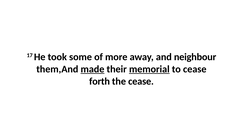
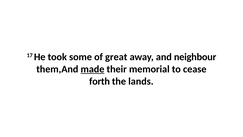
more: more -> great (116, 57)
memorial underline: present -> none (149, 69)
the cease: cease -> lands (141, 81)
